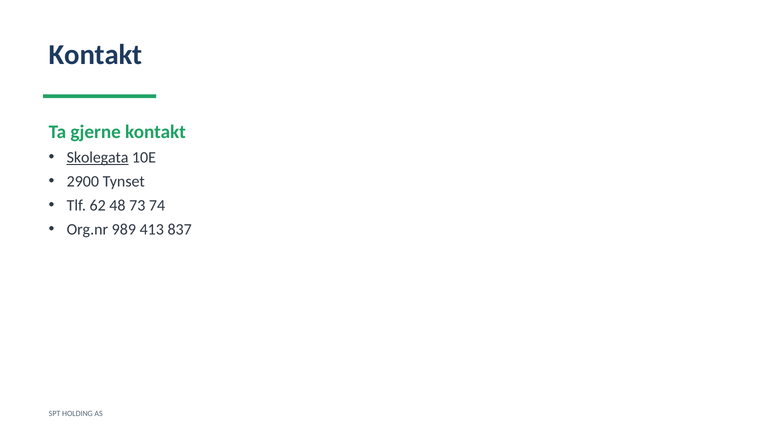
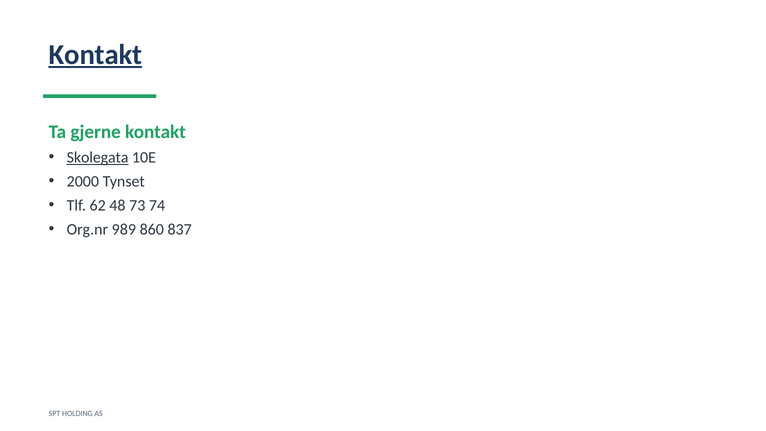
Kontakt underline: none -> present (95, 55)
2900: 2900 -> 2000 (83, 181)
413: 413 -> 860 (152, 229)
